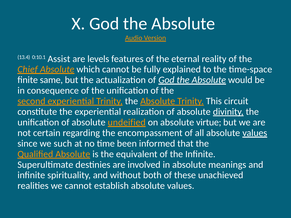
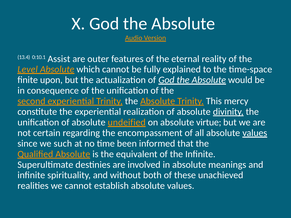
levels: levels -> outer (98, 59)
Chief: Chief -> Level (28, 69)
same: same -> upon (51, 80)
circuit: circuit -> mercy (236, 101)
